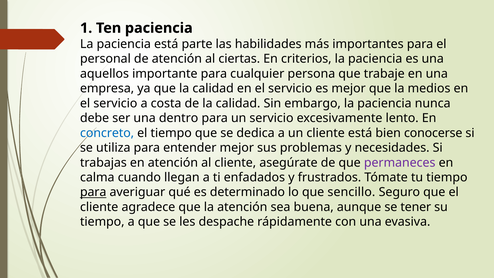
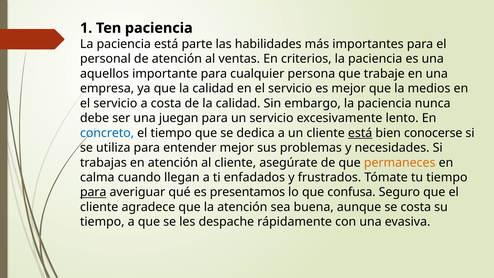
ciertas: ciertas -> ventas (239, 59)
dentro: dentro -> juegan (179, 118)
está underline: none -> present (360, 133)
permaneces colour: purple -> orange (400, 163)
determinado: determinado -> presentamos (247, 192)
sencillo: sencillo -> confusa (351, 192)
se tener: tener -> costa (416, 207)
